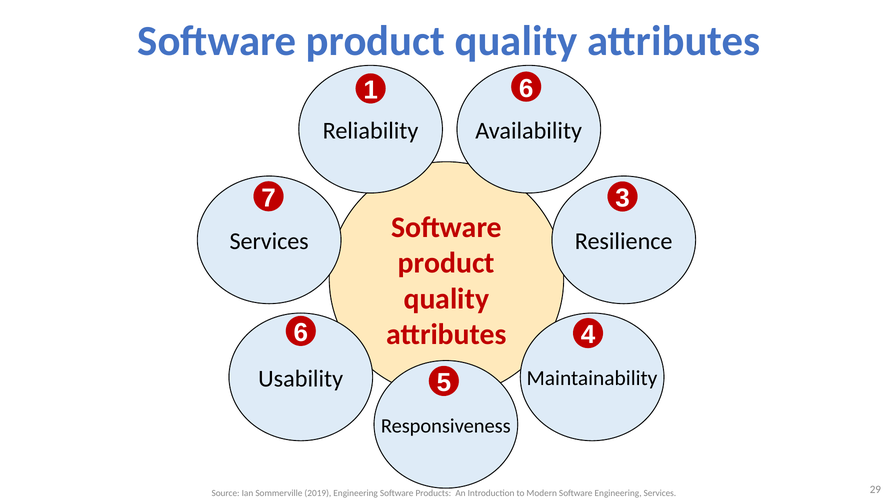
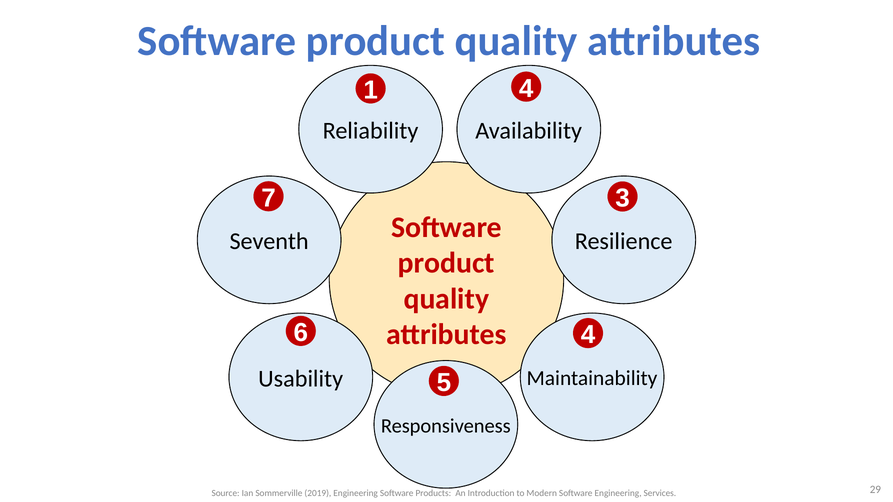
1 6: 6 -> 4 (526, 88)
Services: Services -> Seventh (269, 242)
